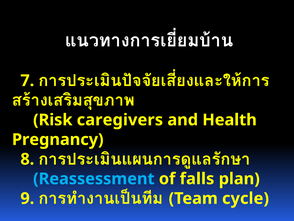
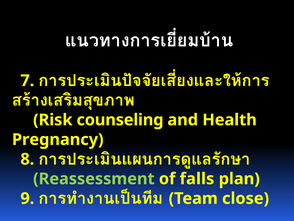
caregivers: caregivers -> counseling (120, 120)
Reassessment colour: light blue -> light green (94, 178)
cycle: cycle -> close (246, 198)
